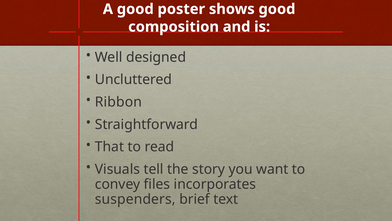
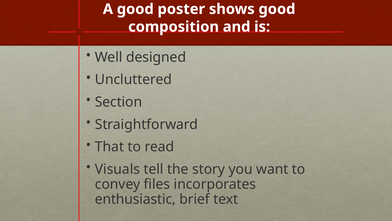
Ribbon: Ribbon -> Section (119, 102)
suspenders: suspenders -> enthusiastic (135, 199)
